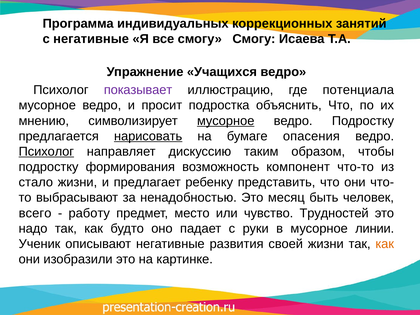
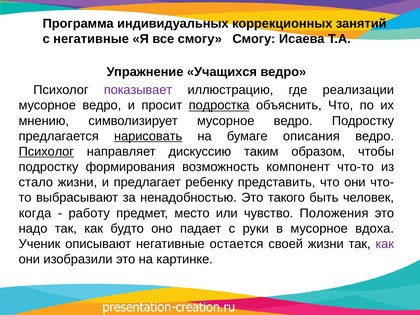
потенциала: потенциала -> реализации (358, 90)
подростка underline: none -> present (219, 105)
мусорное underline: present -> none (226, 121)
опасения: опасения -> описания (311, 136)
месяц: месяц -> такого (286, 198)
всего: всего -> когда (35, 213)
Трудностей: Трудностей -> Положения (334, 213)
линии: линии -> вдоха (375, 229)
развития: развития -> остается (237, 244)
как colour: orange -> purple (385, 244)
